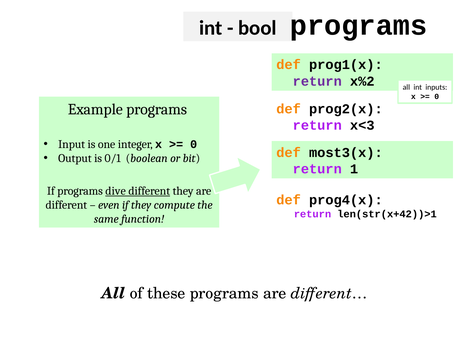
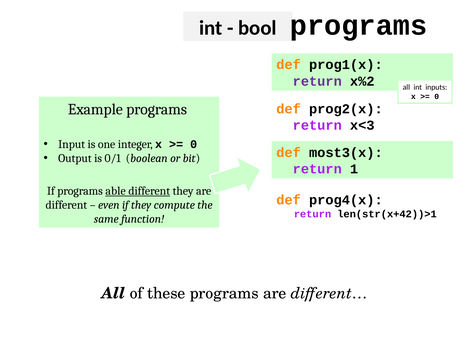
dive: dive -> able (116, 191)
